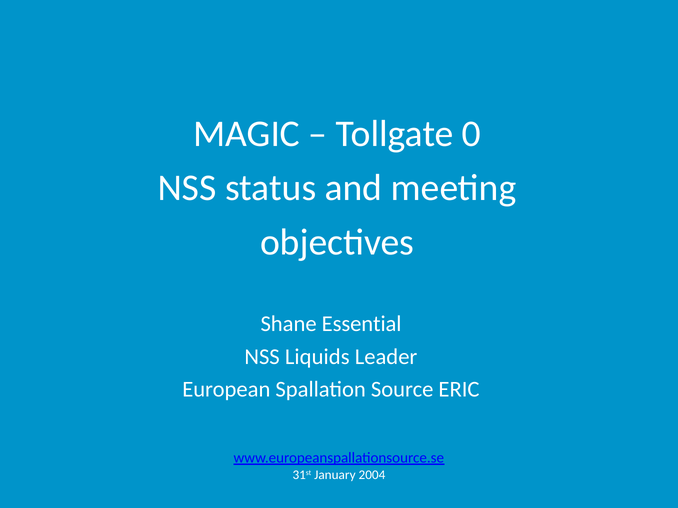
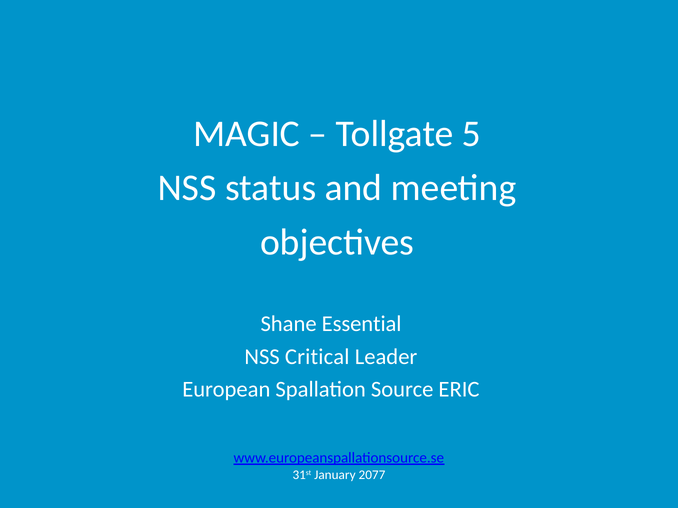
0: 0 -> 5 (471, 134)
Liquids: Liquids -> Critical (317, 357)
2004: 2004 -> 2077 (372, 475)
